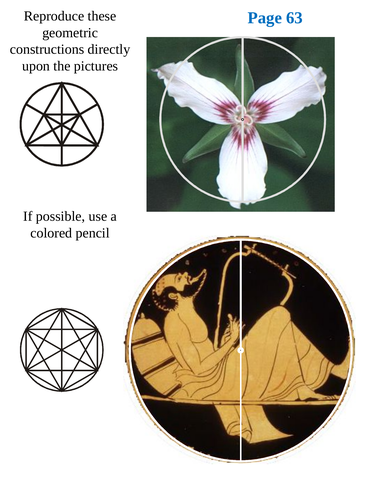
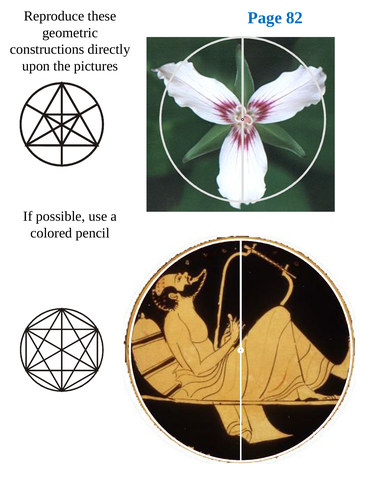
63: 63 -> 82 (294, 18)
